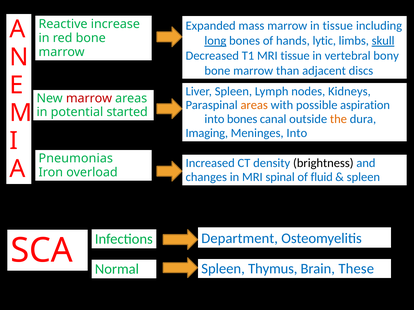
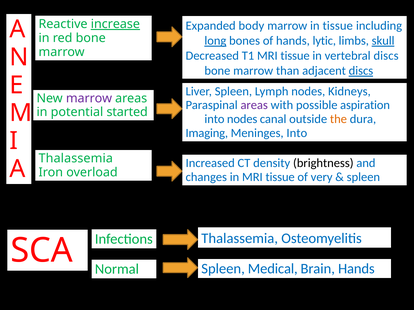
increase underline: none -> present (115, 24)
mass: mass -> body (251, 26)
vertebral bony: bony -> discs (386, 56)
discs underline: none -> present (361, 71)
marrow colour: red -> purple (89, 98)
areas colour: orange -> purple (254, 105)
into bones: bones -> nodes (242, 119)
Pneumonias: Pneumonias -> Thalassemia (76, 159)
in MRI spinal: spinal -> tissue (280, 177)
fluid: fluid -> very (322, 177)
Infections Department: Department -> Thalassemia (240, 239)
Thymus: Thymus -> Medical (273, 269)
Brain These: These -> Hands (356, 269)
